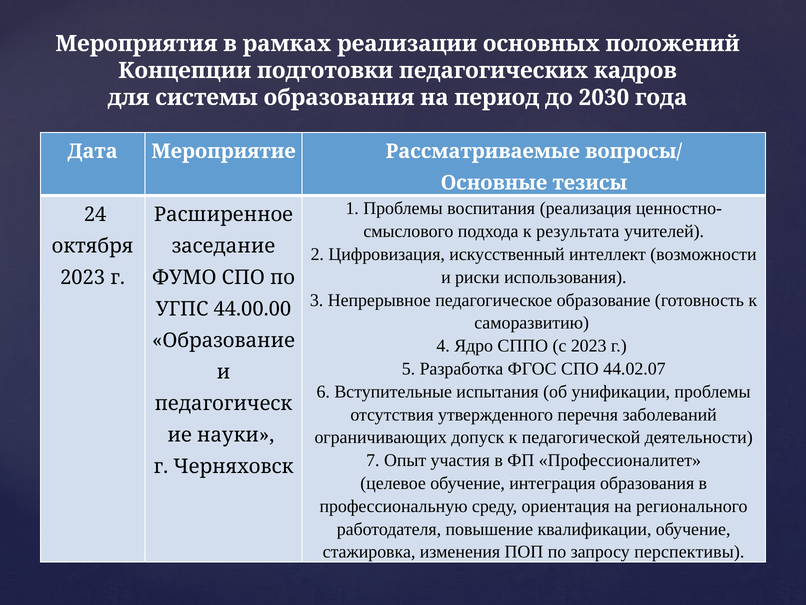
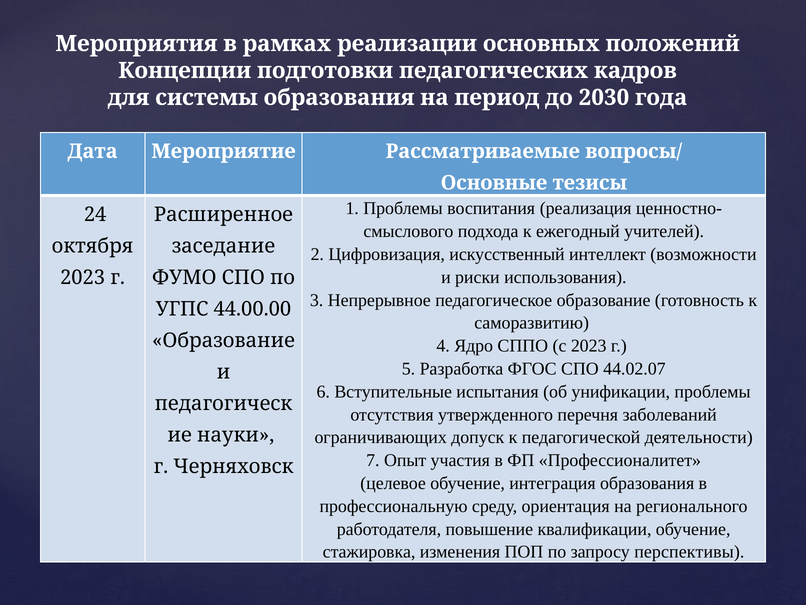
результата: результата -> ежегодный (578, 231)
